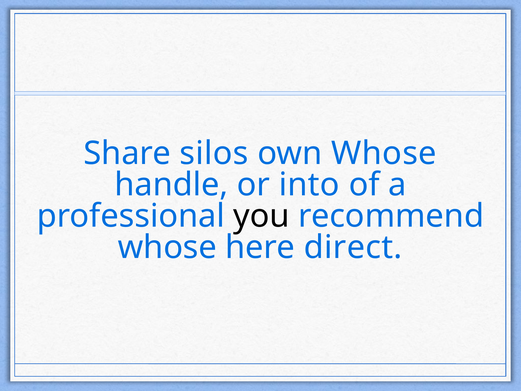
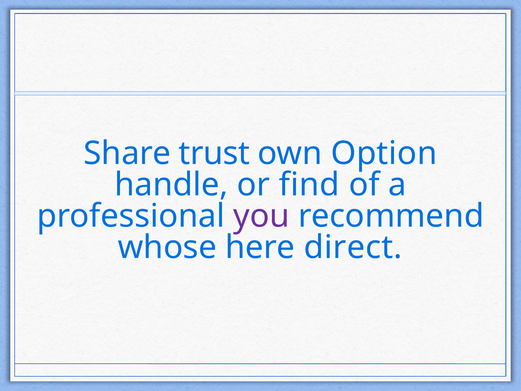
silos: silos -> trust (214, 153)
own Whose: Whose -> Option (384, 153)
into: into -> find (309, 185)
you colour: black -> purple (262, 216)
